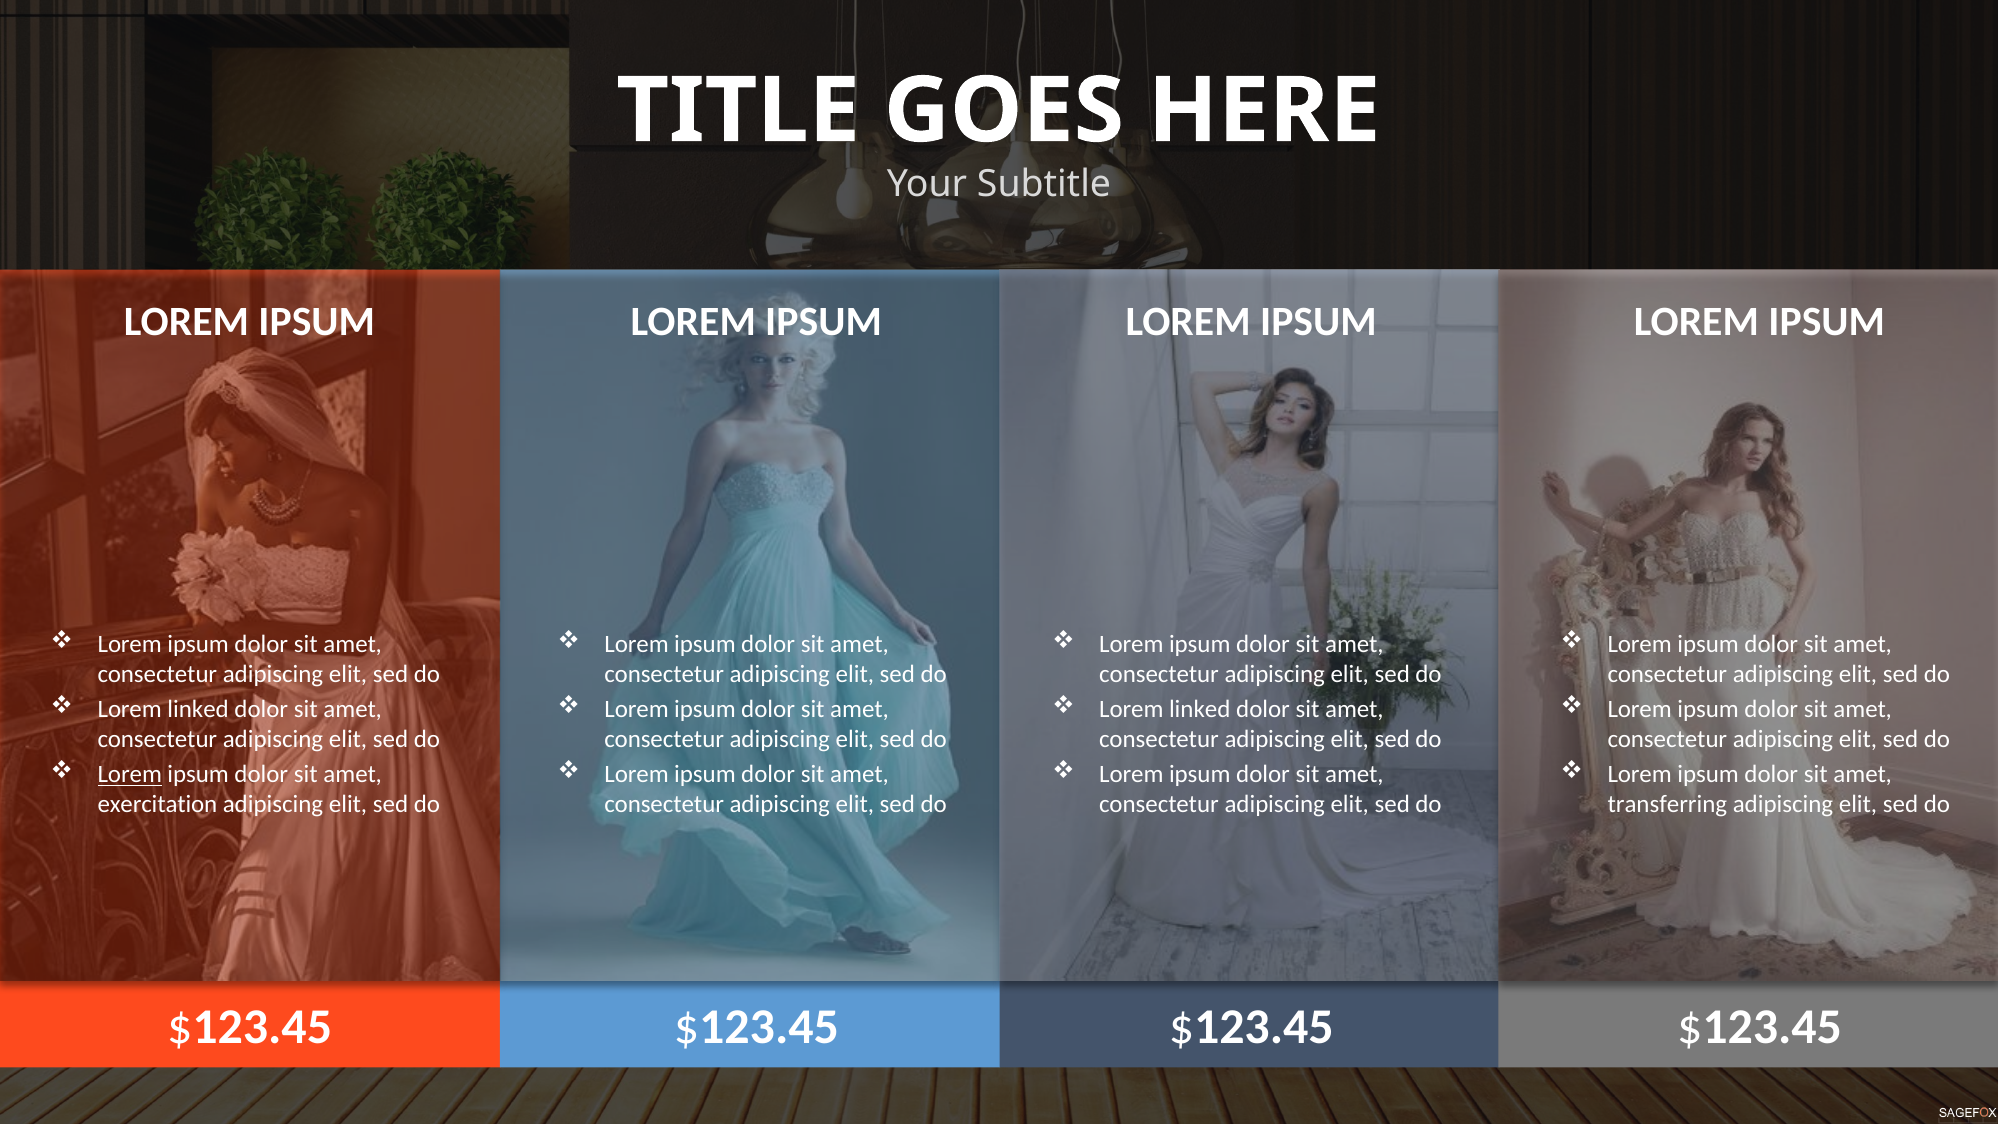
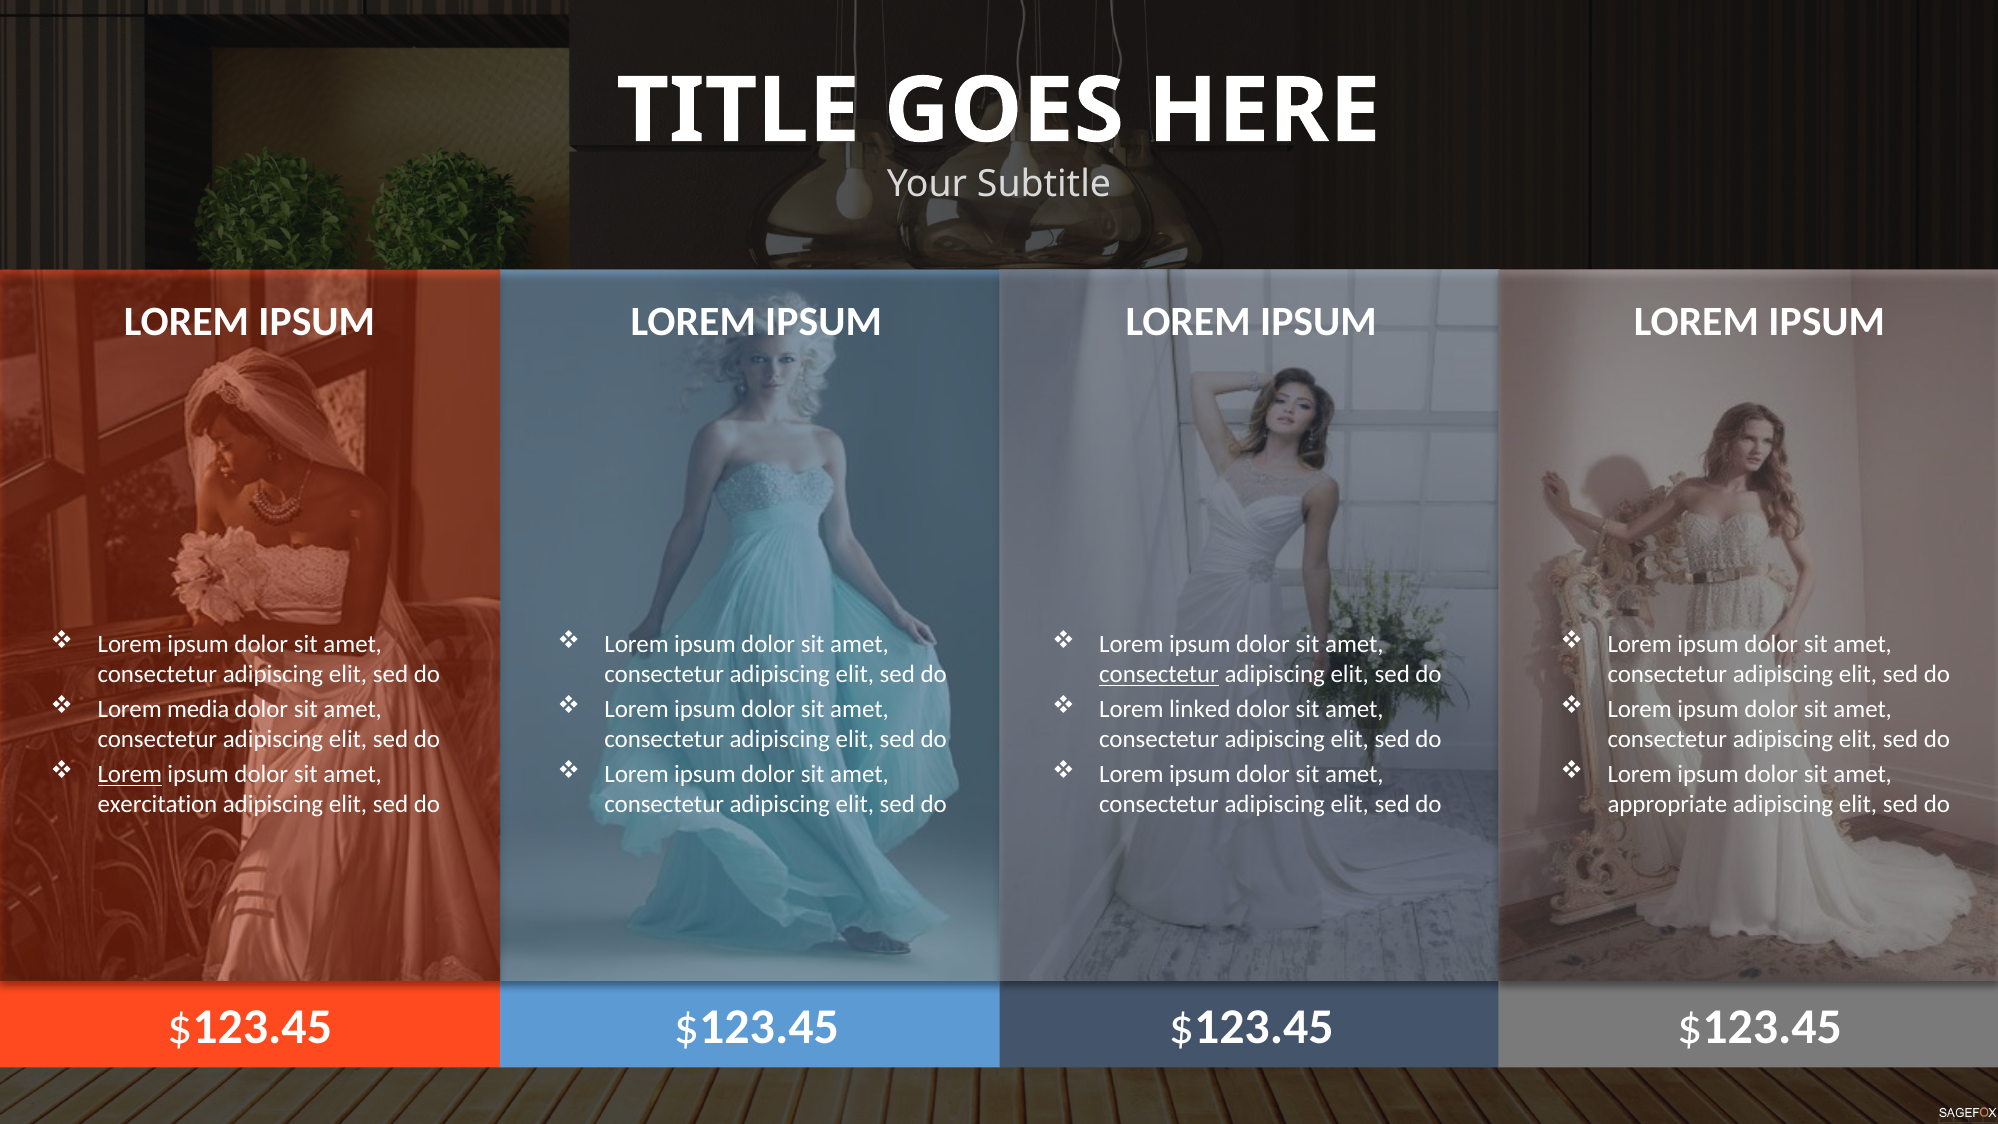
consectetur underline: none -> present (1159, 675)
linked: linked -> media (198, 710)
transferring: transferring -> appropriate (1667, 804)
